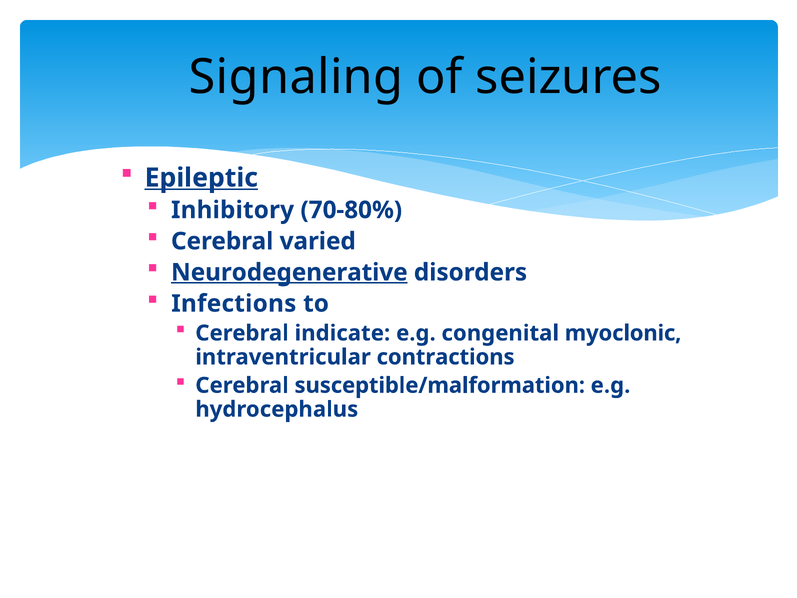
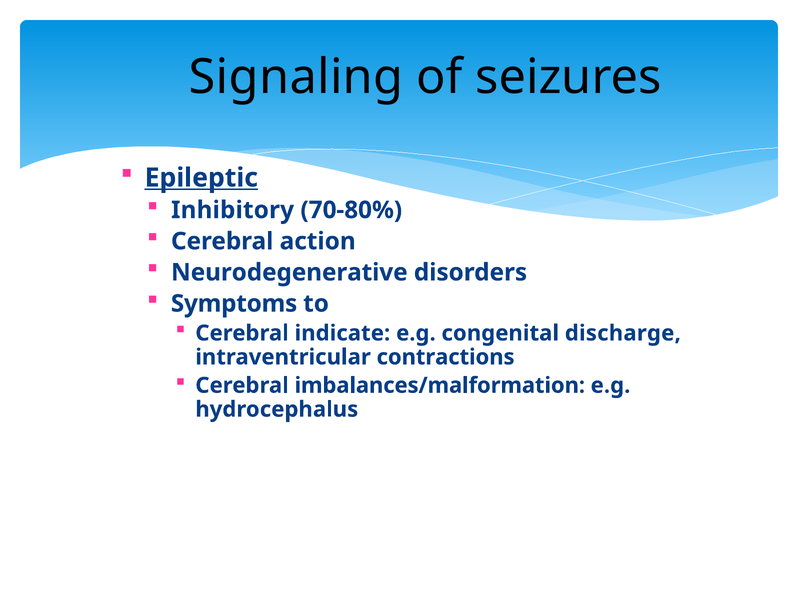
varied: varied -> action (318, 241)
Neurodegenerative underline: present -> none (289, 272)
Infections: Infections -> Symptoms (234, 303)
myoclonic: myoclonic -> discharge (623, 333)
susceptible/malformation: susceptible/malformation -> imbalances/malformation (440, 385)
